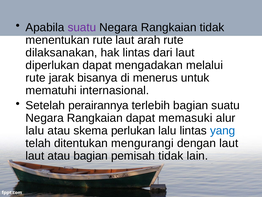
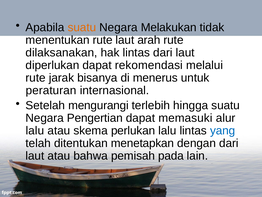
suatu colour: purple -> orange (82, 27)
Rangkaian: Rangkaian -> Melakukan (169, 27)
mengadakan: mengadakan -> rekomendasi (149, 65)
mematuhi: mematuhi -> peraturan (51, 90)
perairannya: perairannya -> mengurangi (98, 105)
terlebih bagian: bagian -> hingga (191, 105)
Rangkaian: Rangkaian -> Pengertian (95, 118)
mengurangi: mengurangi -> menetapkan (142, 143)
dengan laut: laut -> dari (229, 143)
atau bagian: bagian -> bahwa (91, 156)
pemisah tidak: tidak -> pada (171, 156)
